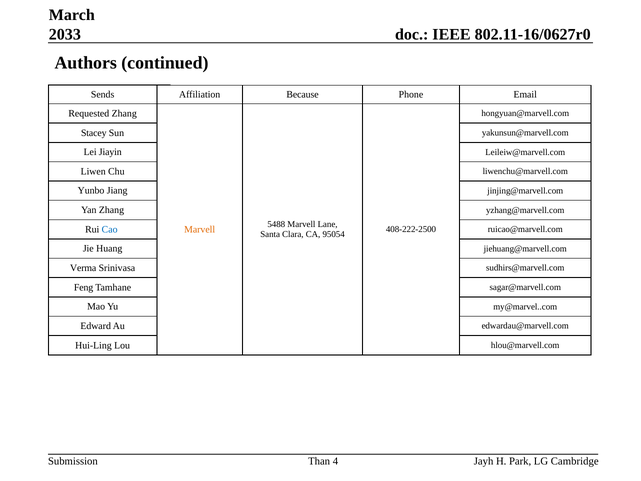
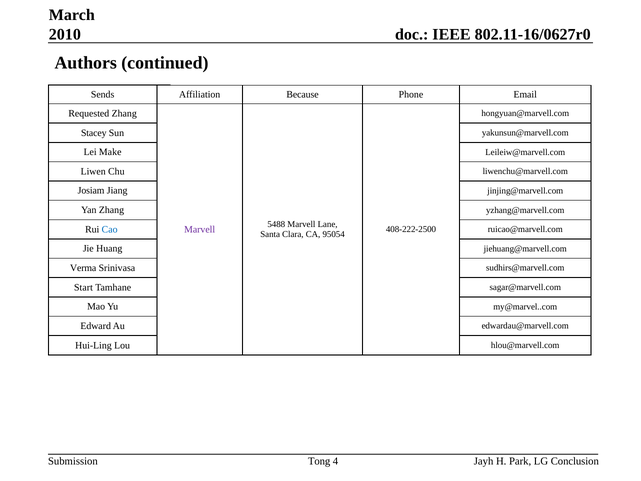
2033: 2033 -> 2010 (65, 34)
Jiayin: Jiayin -> Make (110, 152)
Yunbo: Yunbo -> Josiam (91, 191)
Marvell colour: orange -> purple (200, 229)
Feng: Feng -> Start (83, 287)
Than: Than -> Tong (319, 461)
Cambridge: Cambridge -> Conclusion (575, 461)
